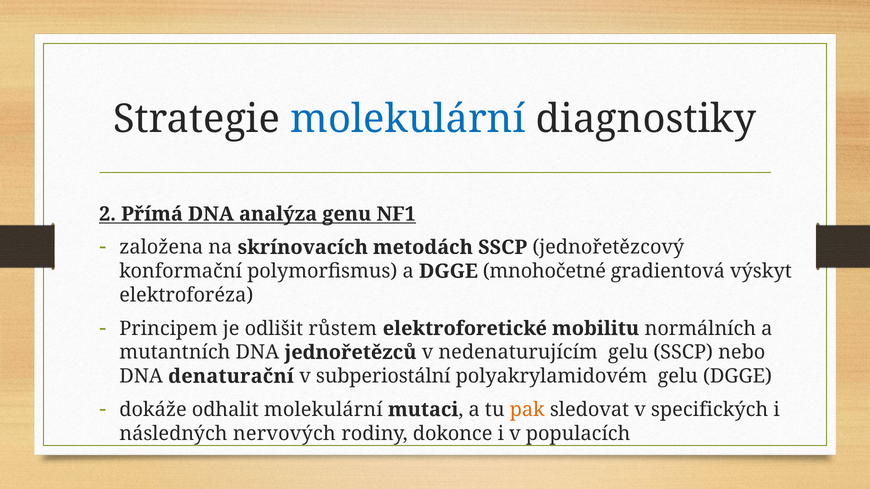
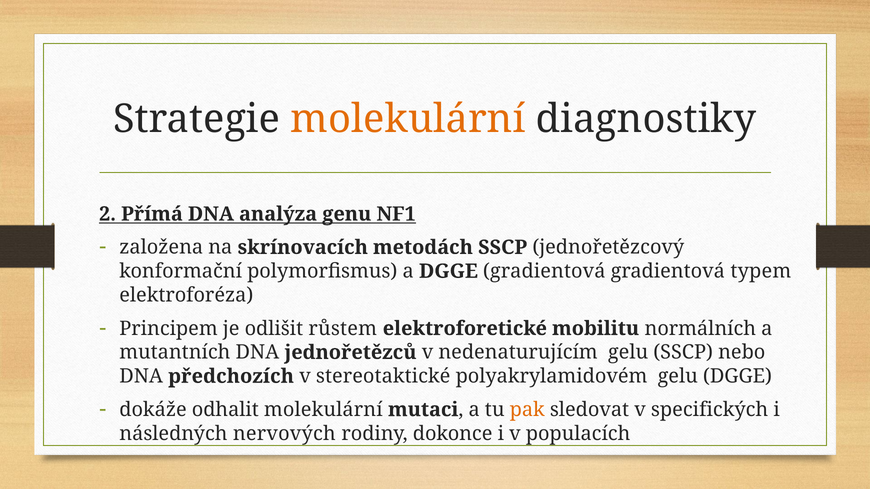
molekulární colour: blue -> orange (408, 119)
DGGE mnohočetné: mnohočetné -> gradientová (544, 271)
výskyt: výskyt -> typem (761, 271)
denaturační: denaturační -> předchozích (231, 377)
subperiostální: subperiostální -> stereotaktické (383, 377)
